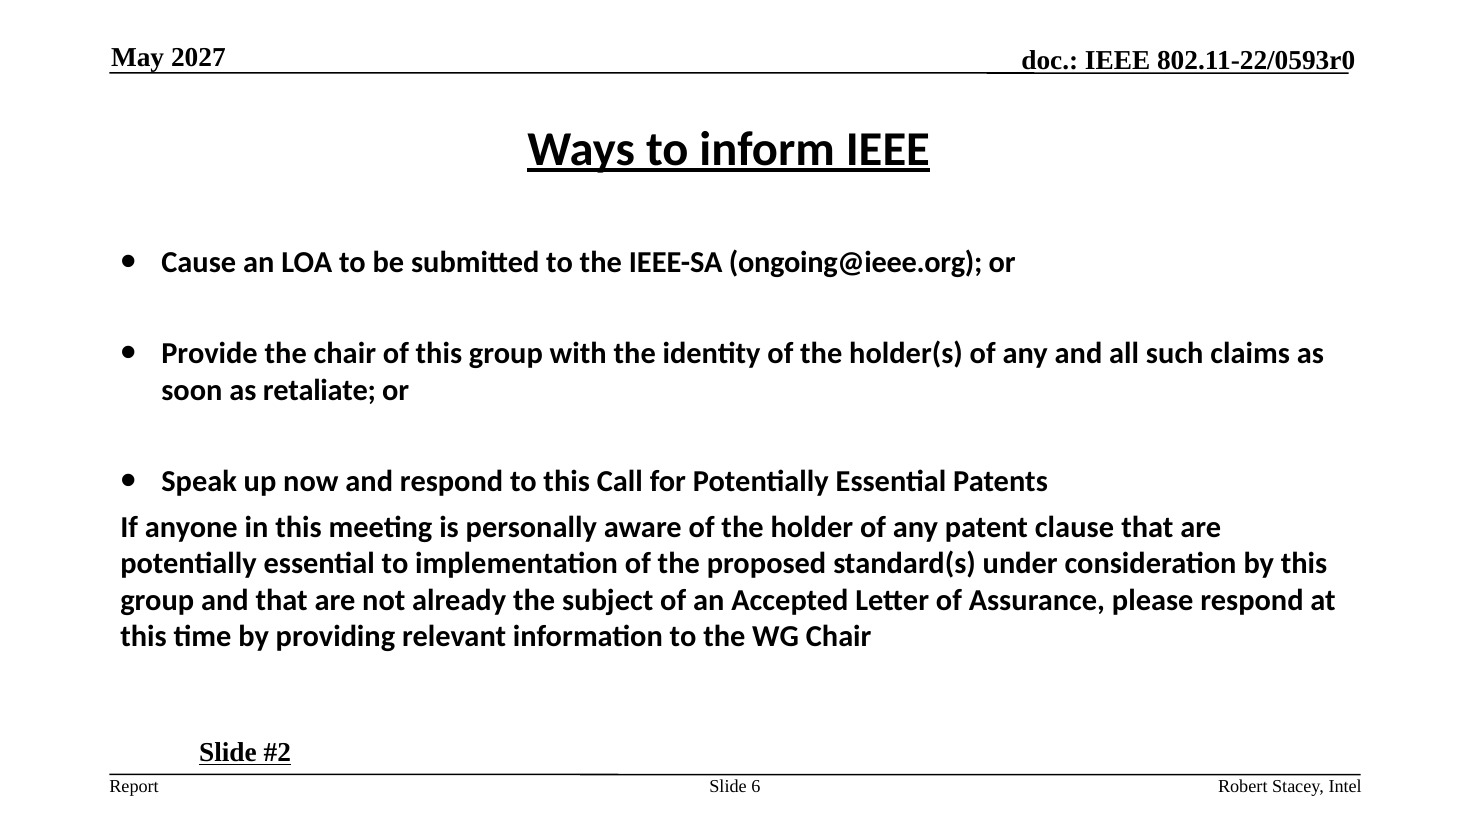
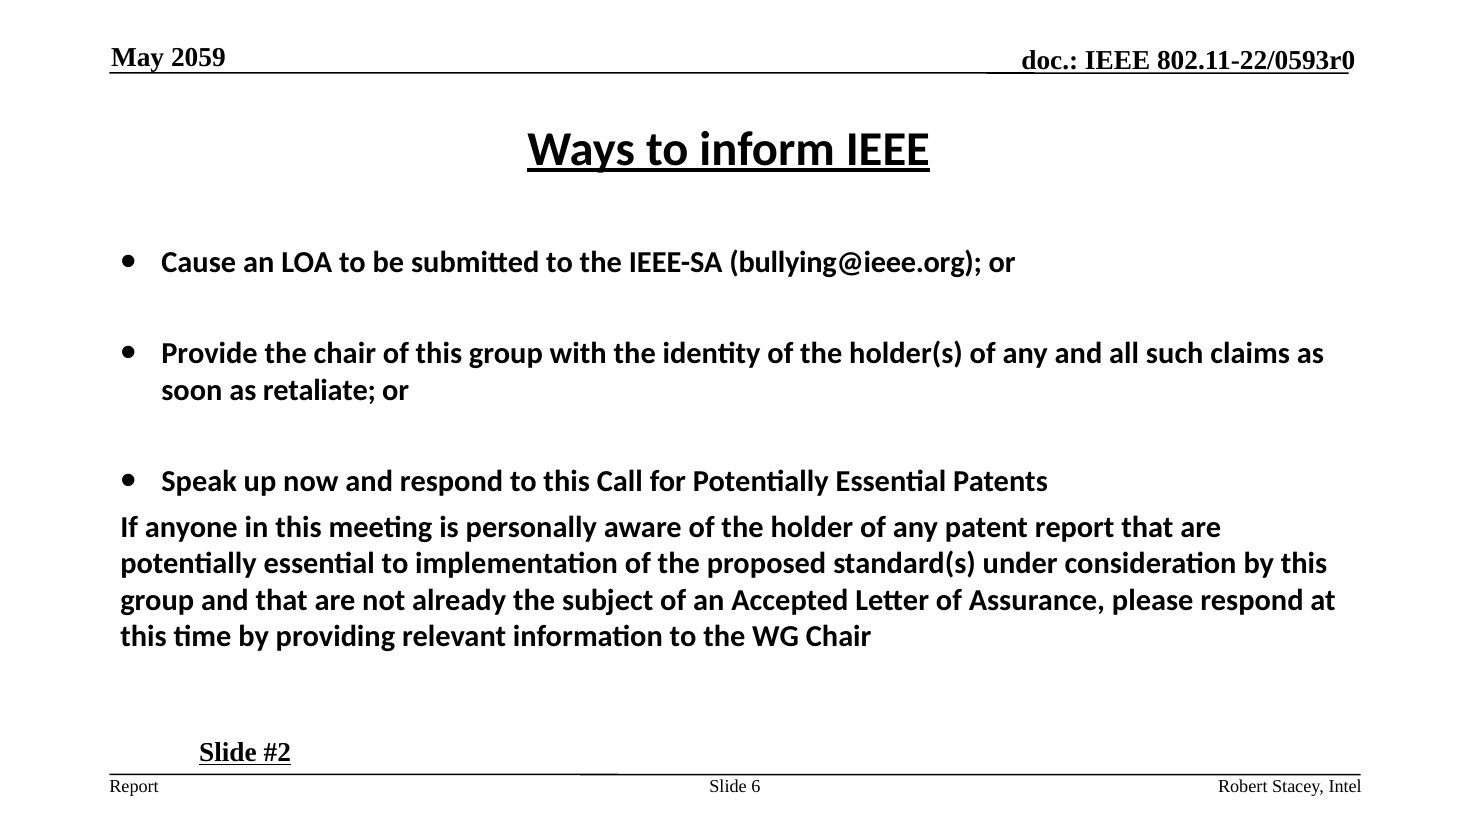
2027: 2027 -> 2059 (198, 58)
ongoing@ieee.org: ongoing@ieee.org -> bullying@ieee.org (856, 263)
patent clause: clause -> report (1075, 527)
